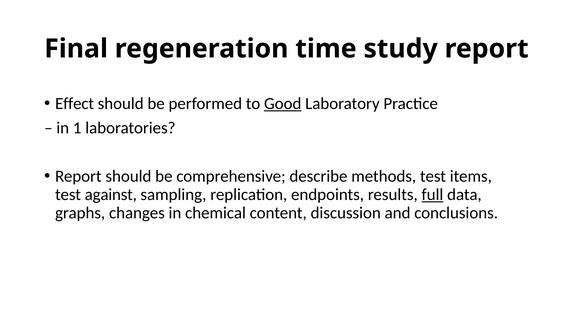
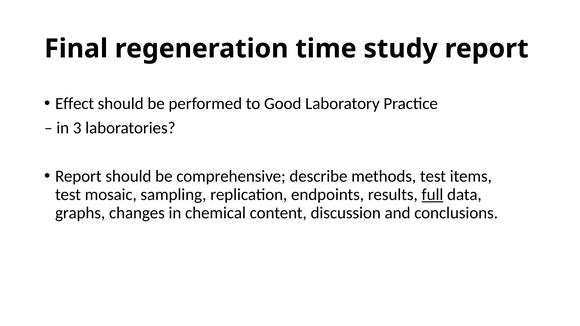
Good underline: present -> none (283, 104)
1: 1 -> 3 (77, 128)
against: against -> mosaic (111, 195)
